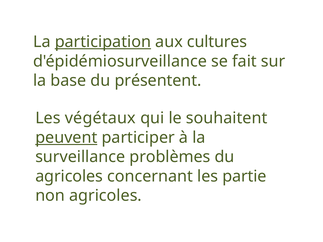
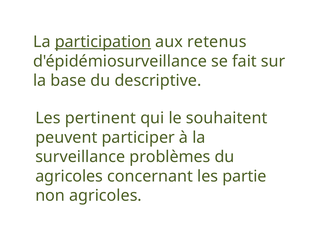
cultures: cultures -> retenus (217, 42)
présentent: présentent -> descriptive (158, 81)
végétaux: végétaux -> pertinent (100, 118)
peuvent underline: present -> none (66, 138)
